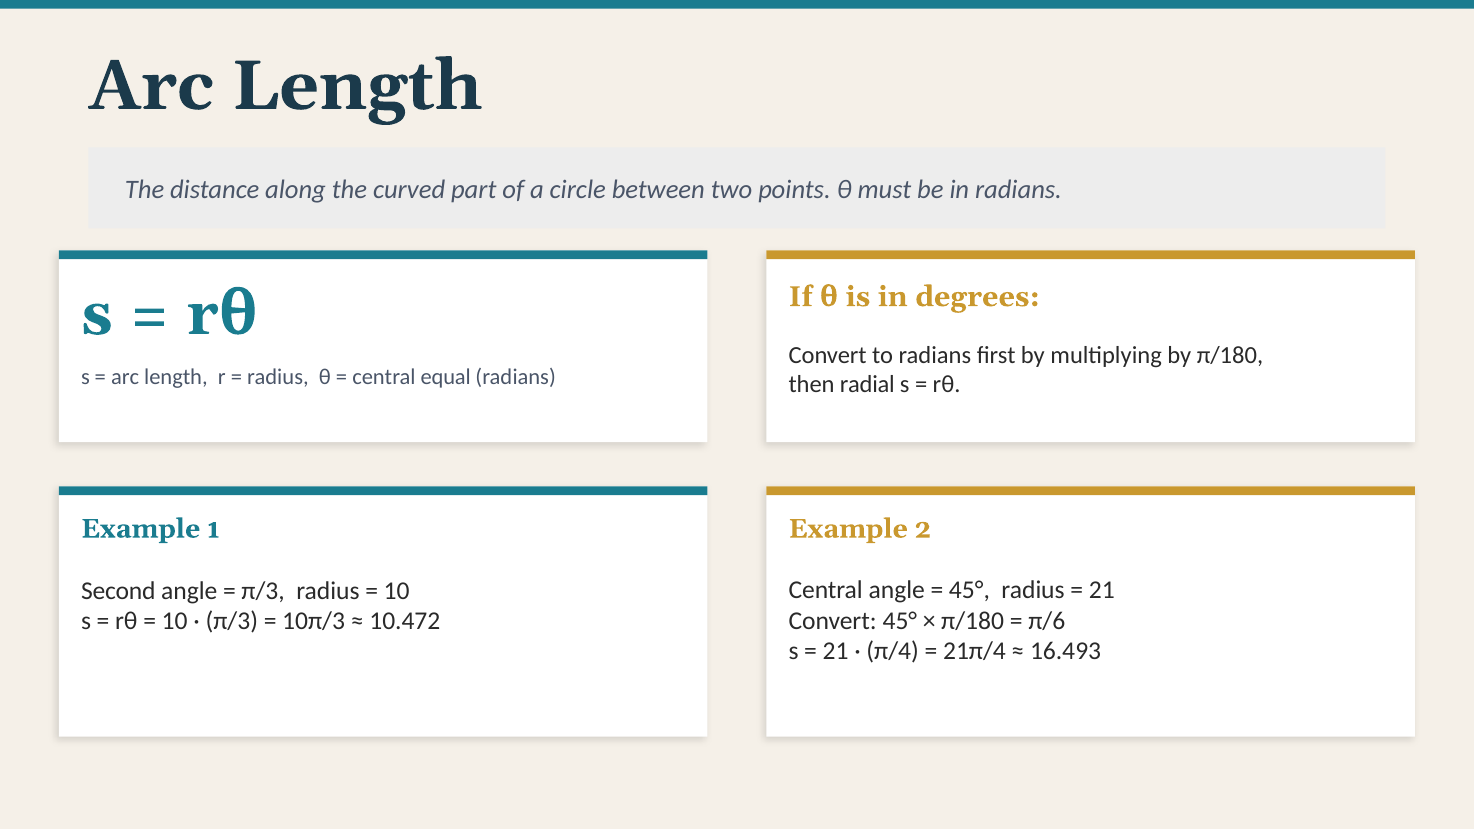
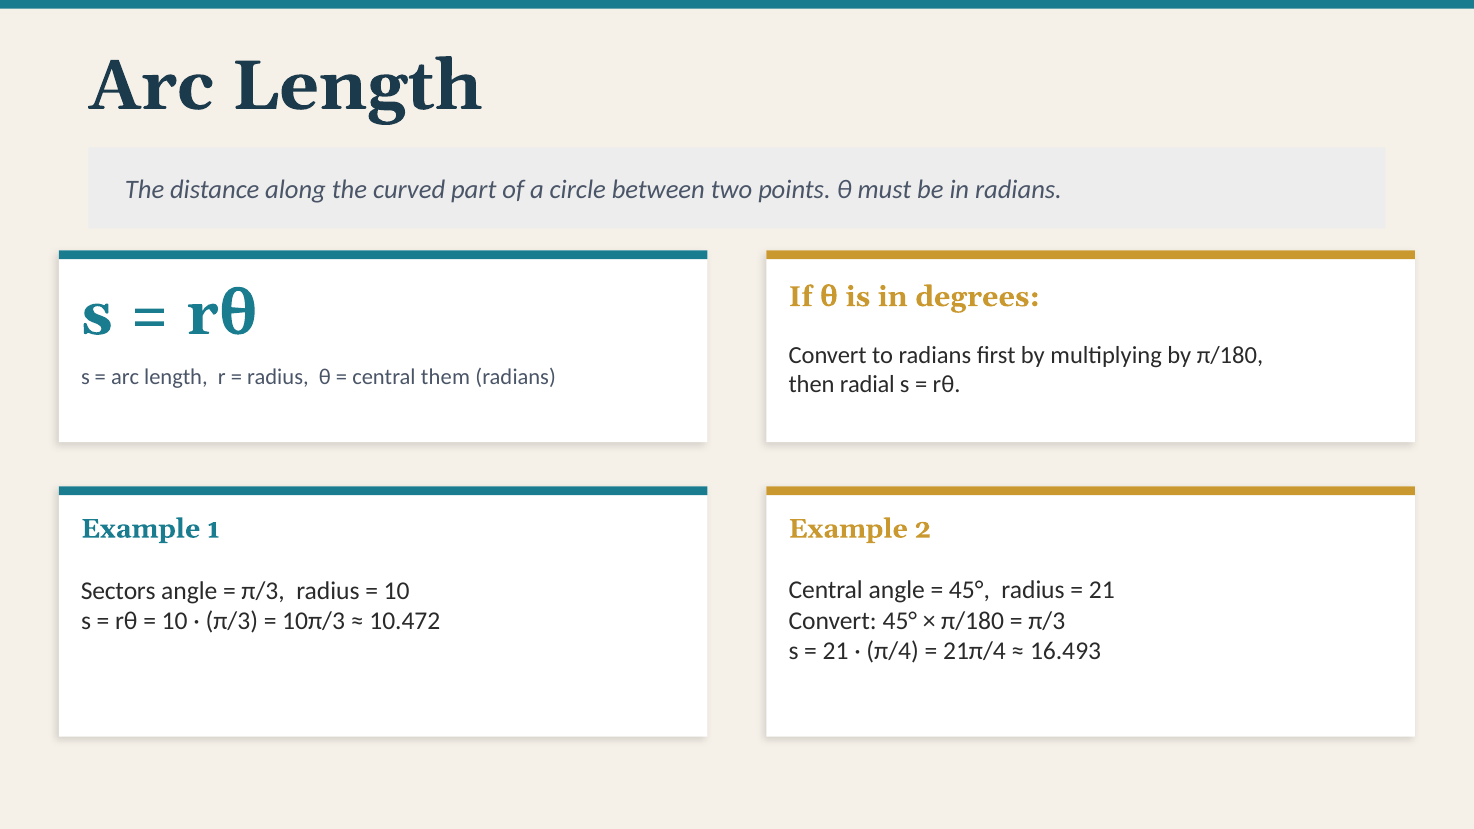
equal: equal -> them (445, 377)
Second: Second -> Sectors (118, 591)
π/6: π/6 -> π/3 (1047, 621)
